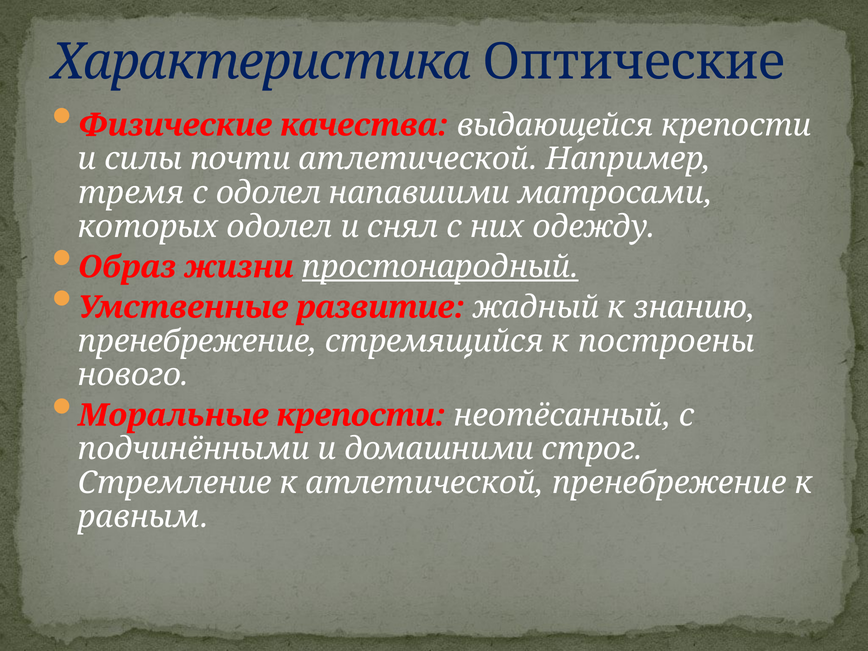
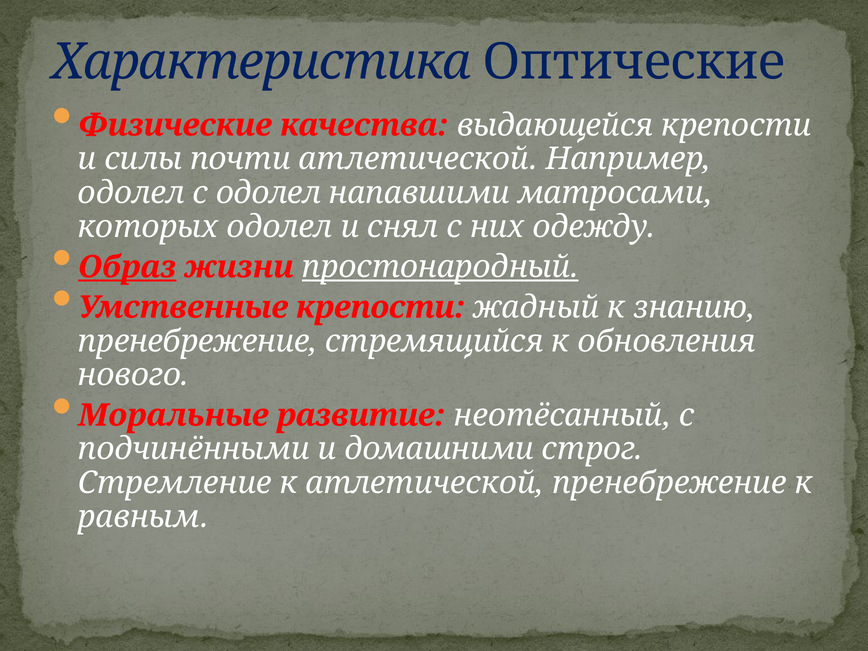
тремя: тремя -> одолел (131, 193)
Образ underline: none -> present (127, 267)
Умственные развитие: развитие -> крепости (381, 307)
построены: построены -> обновления (667, 341)
Моральные крепости: крепости -> развитие (361, 415)
